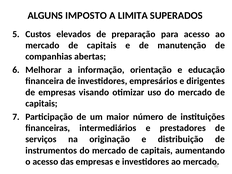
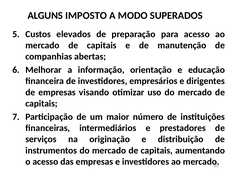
LIMITA: LIMITA -> MODO (133, 16)
